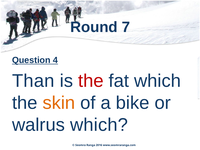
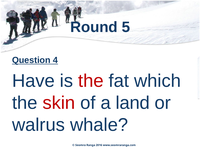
7: 7 -> 5 (126, 27)
Than: Than -> Have (33, 81)
skin colour: orange -> red (59, 103)
bike: bike -> land (133, 103)
walrus which: which -> whale (99, 125)
